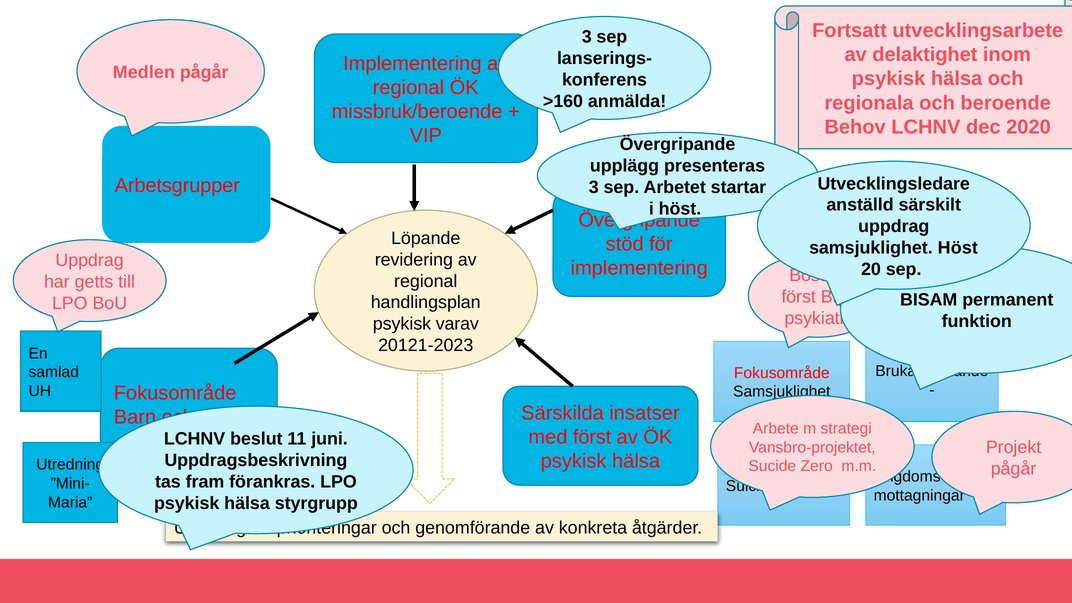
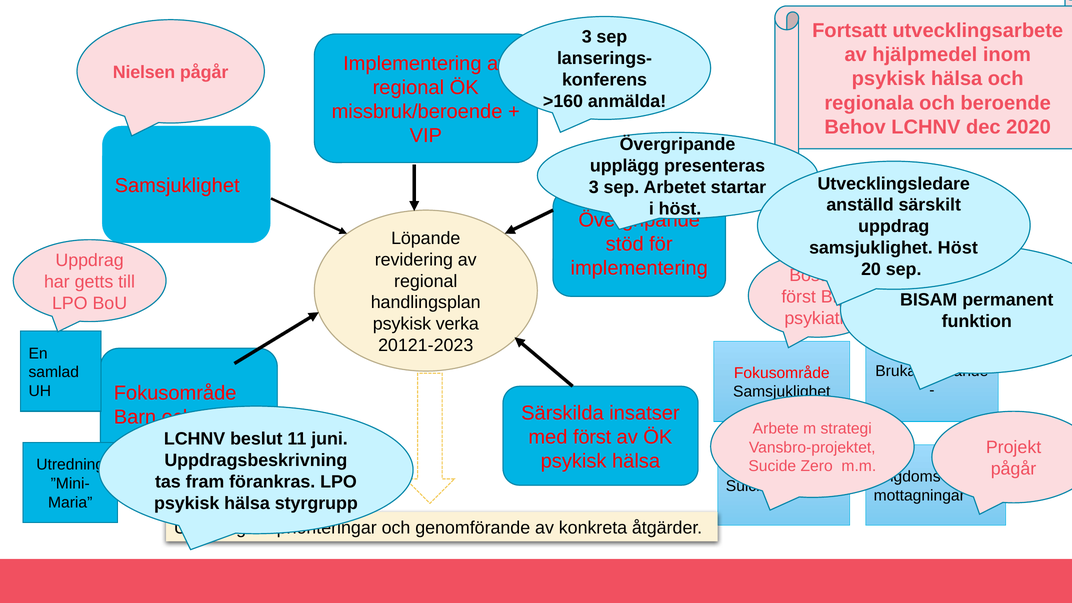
delaktighet: delaktighet -> hjälpmedel (925, 55)
Medlen: Medlen -> Nielsen (144, 73)
Arbetsgrupper: Arbetsgrupper -> Samsjuklighet (177, 186)
varav: varav -> verka (457, 324)
